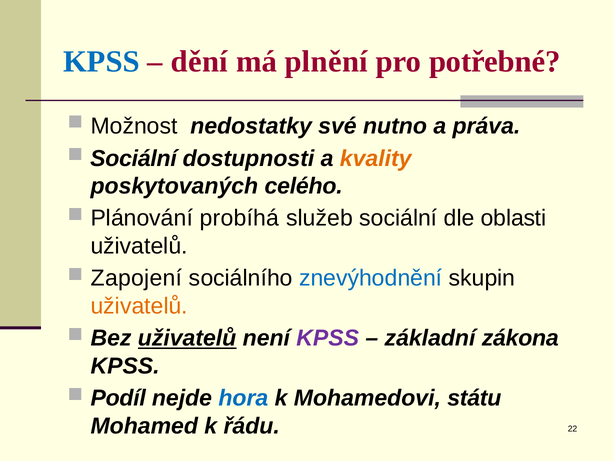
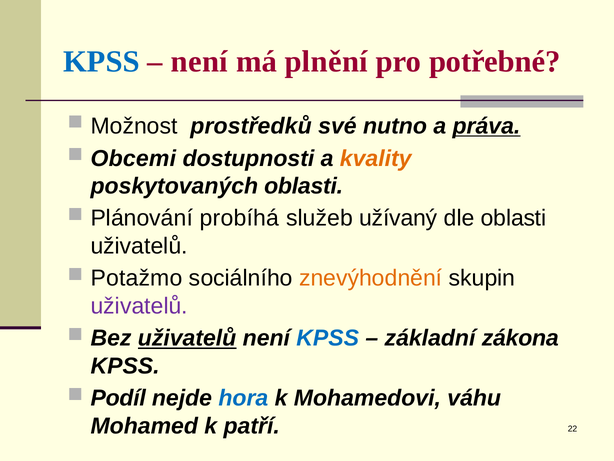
dění: dění -> není (199, 61)
nedostatky: nedostatky -> prostředků (251, 126)
práva underline: none -> present (486, 126)
Sociální: Sociální -> Obcemi (133, 158)
poskytovaných celého: celého -> oblasti (304, 186)
služeb sociální: sociální -> užívaný (398, 218)
Zapojení: Zapojení -> Potažmo (136, 278)
znevýhodnění colour: blue -> orange (371, 278)
uživatelů colour: orange -> purple (139, 306)
KPSS colour: purple -> blue (328, 338)
státu: státu -> váhu (474, 398)
řádu: řádu -> patří (252, 426)
